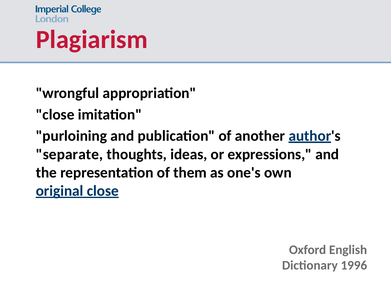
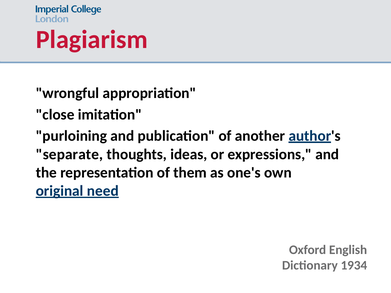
original close: close -> need (103, 191)
1996: 1996 -> 1934 (354, 266)
